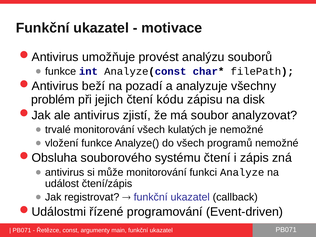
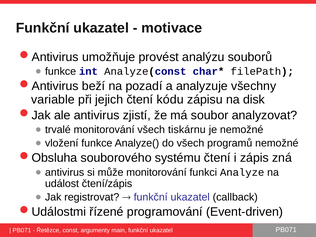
problém: problém -> variable (53, 99)
kulatých: kulatých -> tiskárnu (187, 130)
